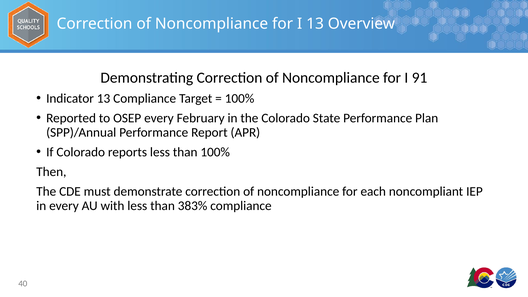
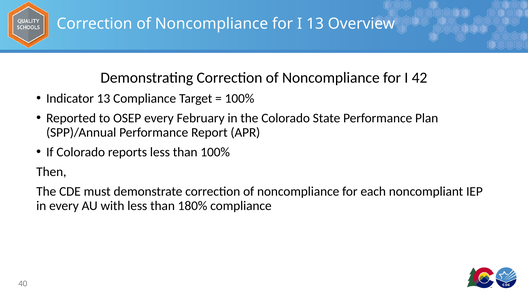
91: 91 -> 42 (420, 78)
383%: 383% -> 180% (193, 206)
